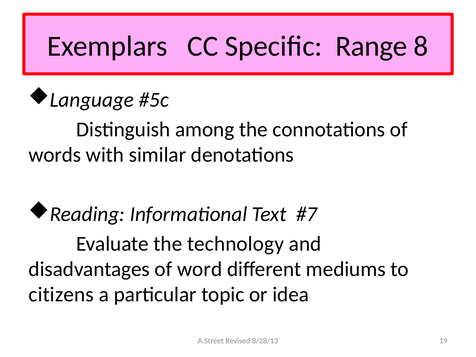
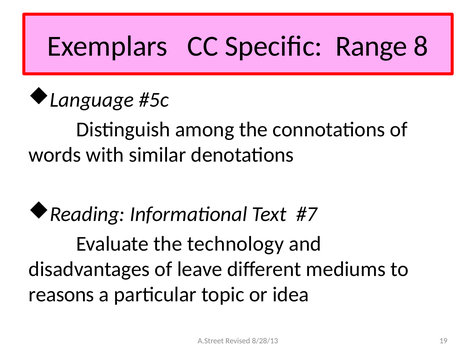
word: word -> leave (200, 269)
citizens: citizens -> reasons (61, 295)
